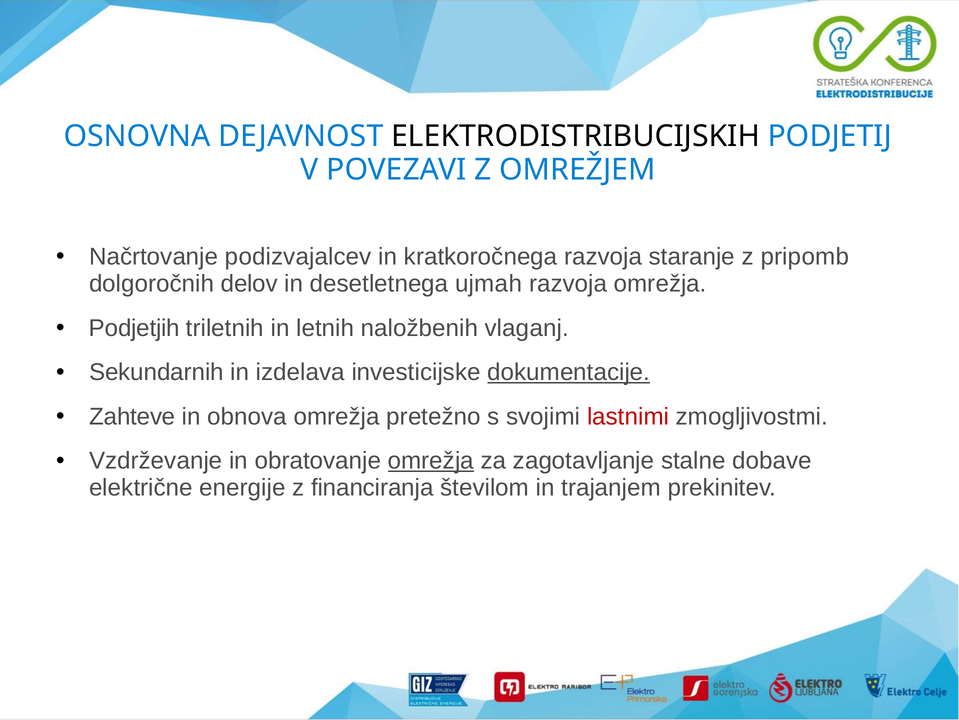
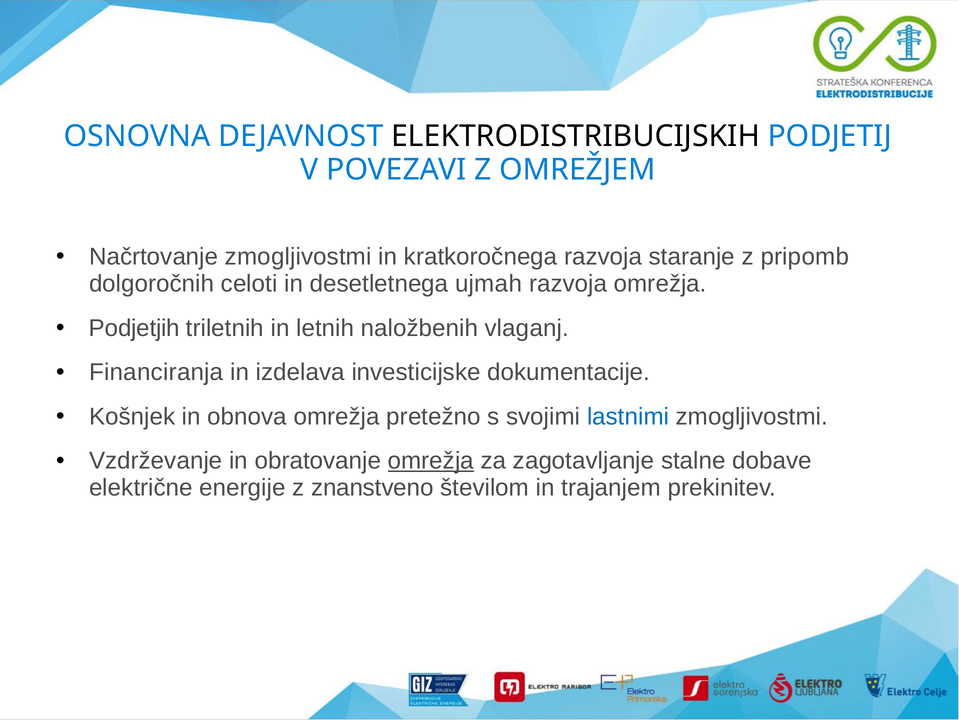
Načrtovanje podizvajalcev: podizvajalcev -> zmogljivostmi (298, 257)
delov: delov -> celoti (249, 284)
Sekundarnih: Sekundarnih -> Financiranja (156, 372)
dokumentacije underline: present -> none (569, 372)
Zahteve: Zahteve -> Košnjek (132, 416)
lastnimi colour: red -> blue (628, 416)
financiranja: financiranja -> znanstveno (372, 488)
